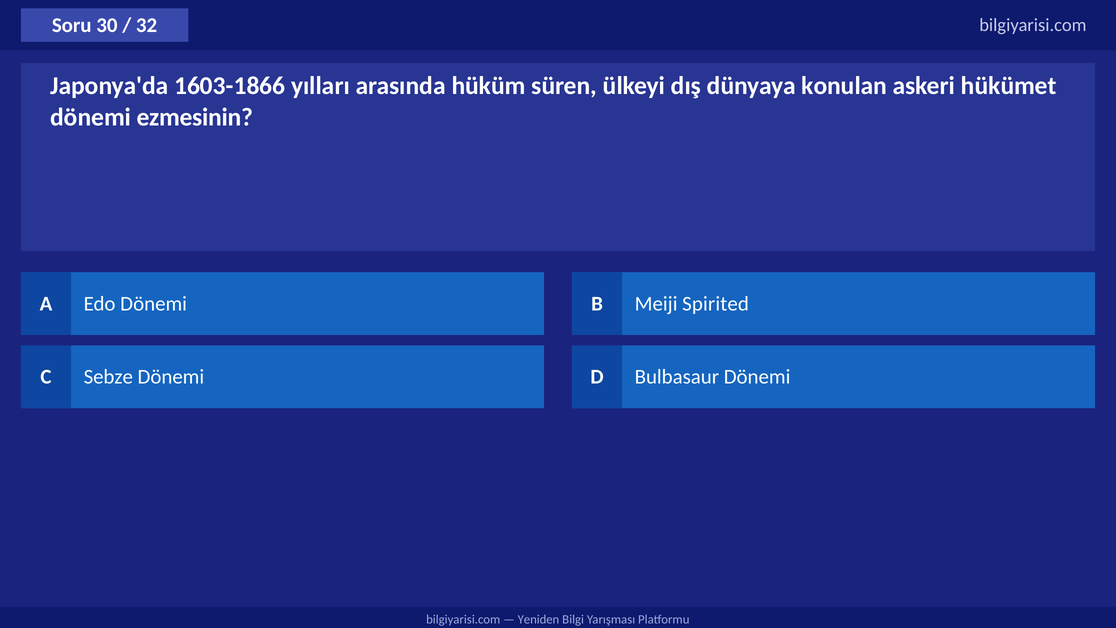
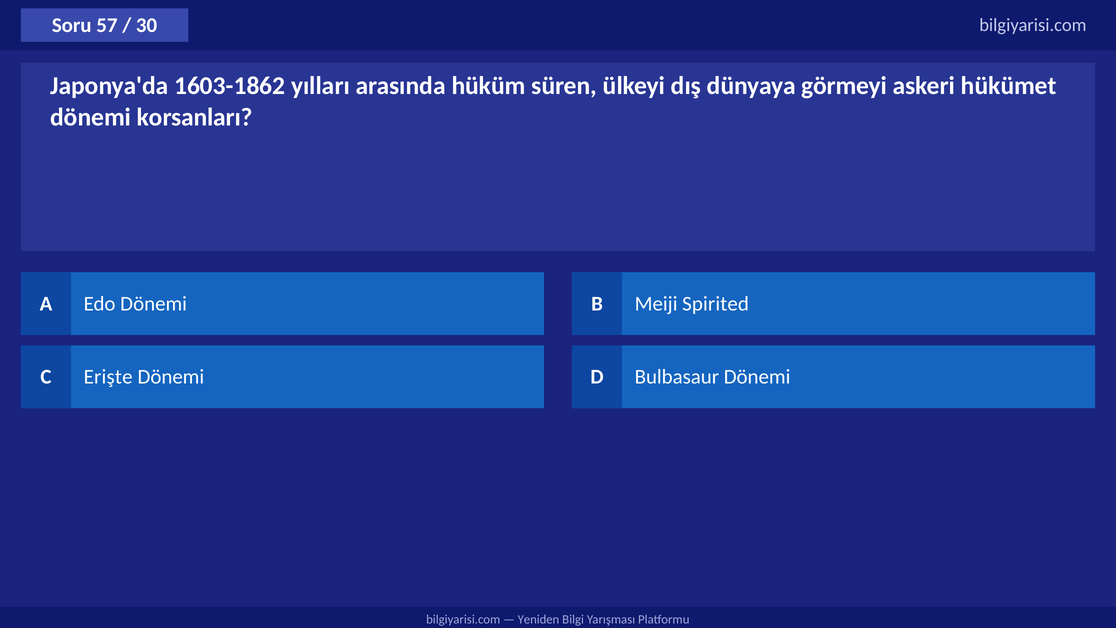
30: 30 -> 57 (107, 26)
32: 32 -> 30 (147, 26)
1603-1866: 1603-1866 -> 1603-1862 (230, 86)
konulan: konulan -> görmeyi (844, 86)
ezmesinin: ezmesinin -> korsanları (195, 117)
Sebze: Sebze -> Erişte (108, 377)
